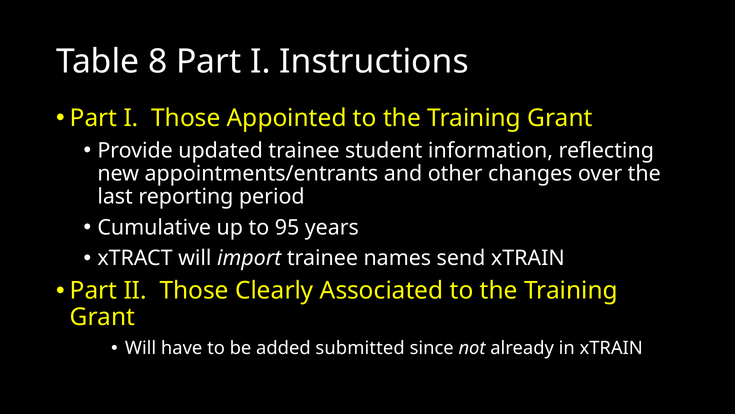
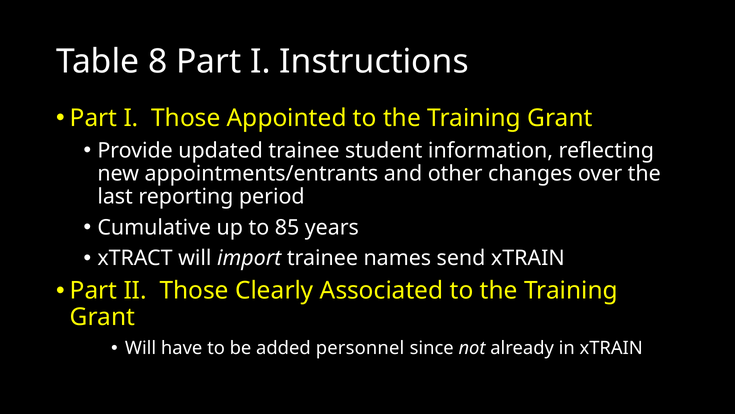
95: 95 -> 85 (287, 227)
submitted: submitted -> personnel (360, 348)
